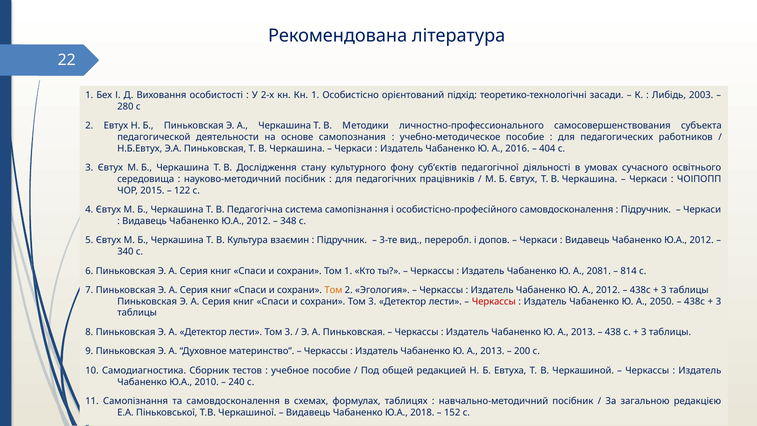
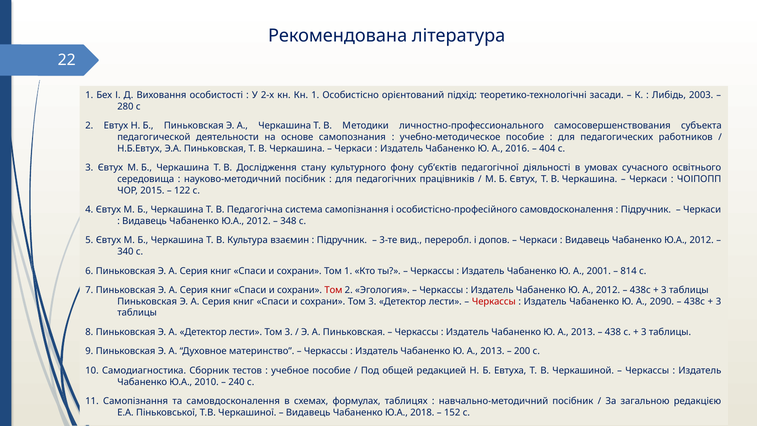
2081: 2081 -> 2001 (599, 271)
Том colour: orange -> red (333, 290)
2050: 2050 -> 2090 (662, 301)
